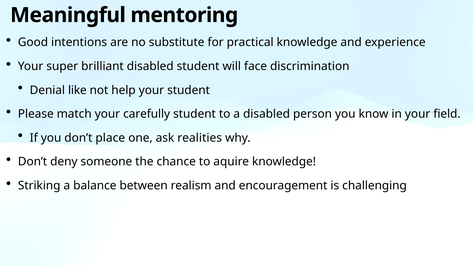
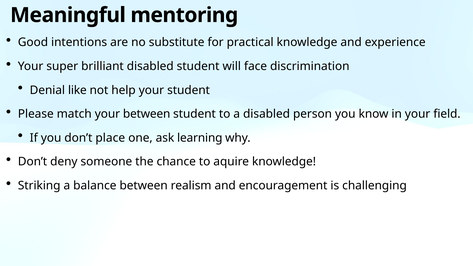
your carefully: carefully -> between (147, 114)
realities: realities -> learning (200, 138)
